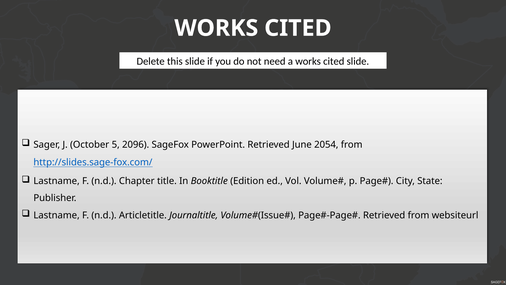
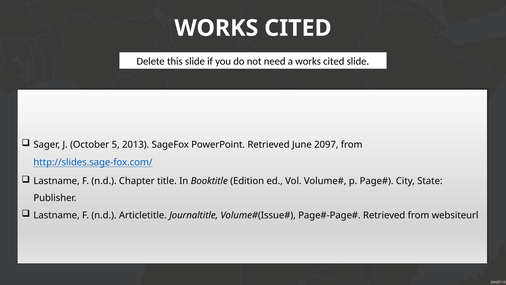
2096: 2096 -> 2013 (136, 144)
2054: 2054 -> 2097 (326, 144)
